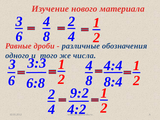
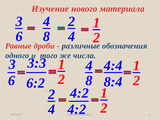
6:8: 6:8 -> 6:2 (36, 83)
9:2: 9:2 -> 4:2 (79, 93)
